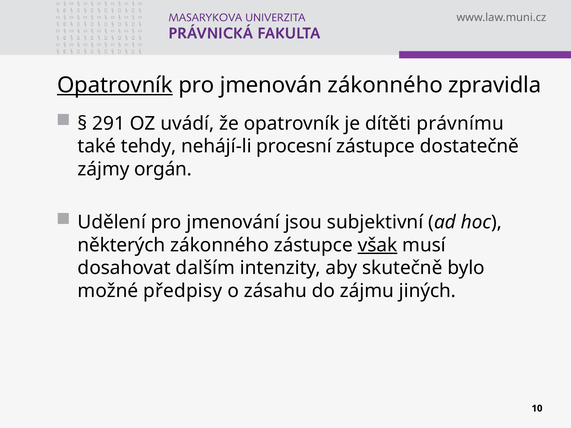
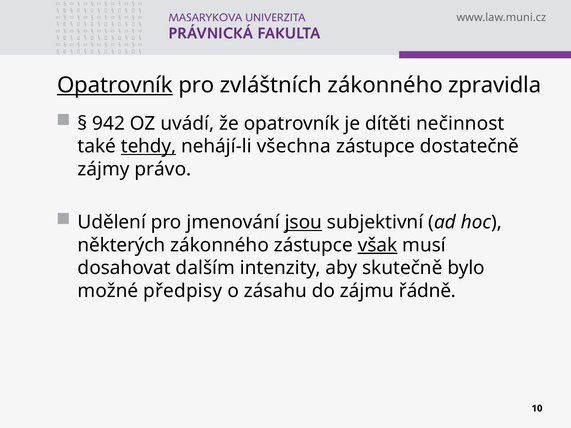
jmenován: jmenován -> zvláštních (271, 85)
291: 291 -> 942 (109, 123)
právnímu: právnímu -> nečinnost (460, 123)
tehdy underline: none -> present (149, 146)
procesní: procesní -> všechna (294, 146)
orgán: orgán -> právo (163, 169)
jsou underline: none -> present (303, 222)
jiných: jiných -> řádně (428, 291)
